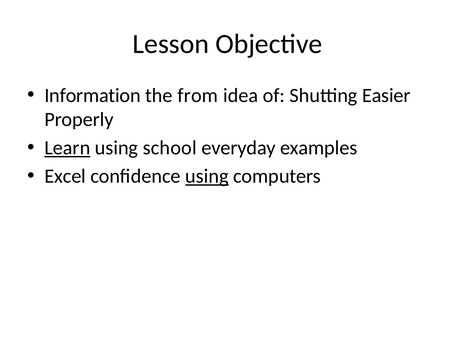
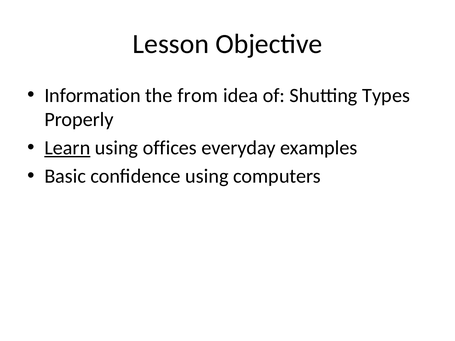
Easier: Easier -> Types (386, 95)
school: school -> offices (170, 148)
Excel: Excel -> Basic (65, 176)
using underline: present -> none (207, 176)
